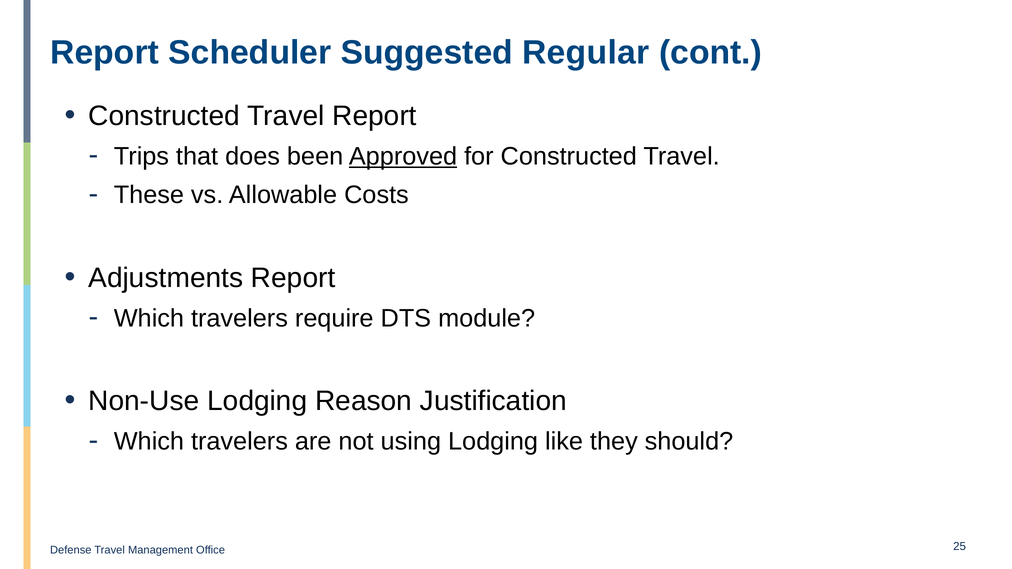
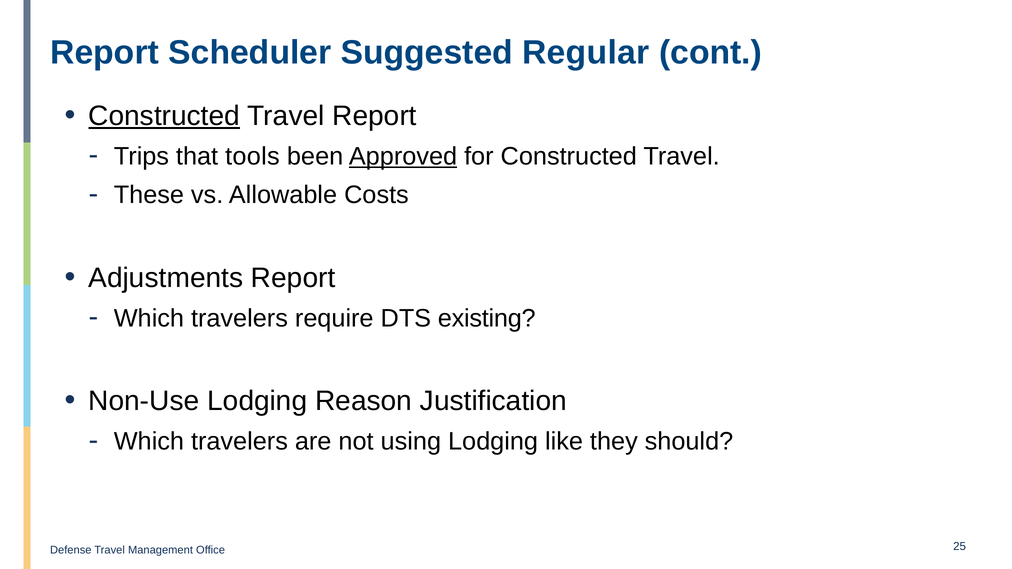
Constructed underline: none -> present (164, 116)
does: does -> tools (252, 156)
module: module -> existing (487, 318)
